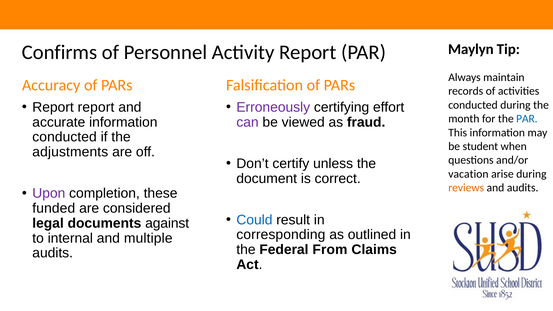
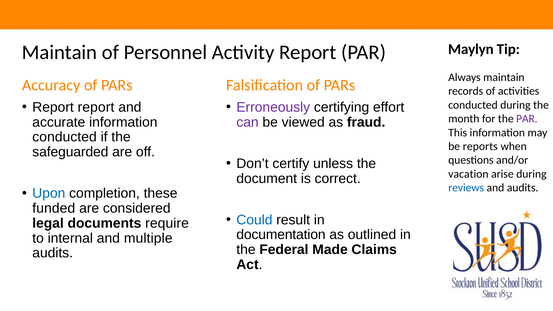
Confirms: Confirms -> Maintain (60, 52)
PAR colour: blue -> purple (527, 119)
student: student -> reports (480, 146)
adjustments: adjustments -> safeguarded (70, 152)
reviews colour: orange -> blue (466, 188)
Upon colour: purple -> blue (49, 193)
against: against -> require (167, 223)
corresponding: corresponding -> documentation (281, 235)
From: From -> Made (330, 250)
